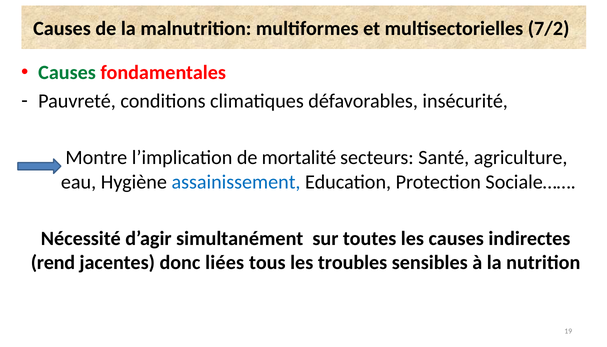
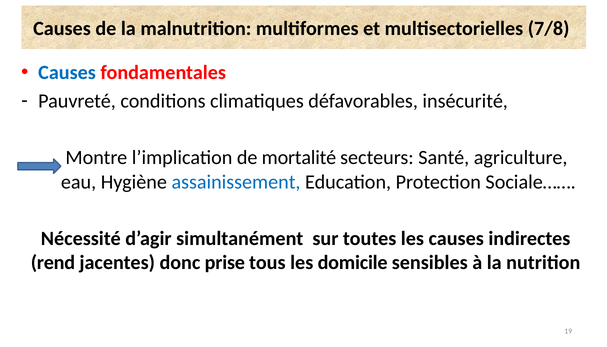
7/2: 7/2 -> 7/8 (549, 29)
Causes colour: green -> blue (67, 73)
liées: liées -> prise (225, 262)
troubles: troubles -> domicile (353, 262)
